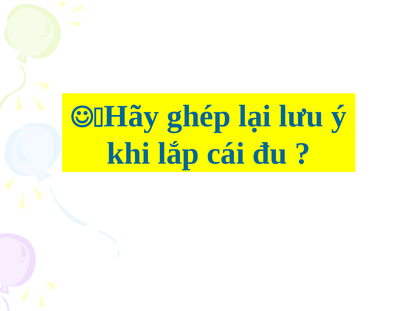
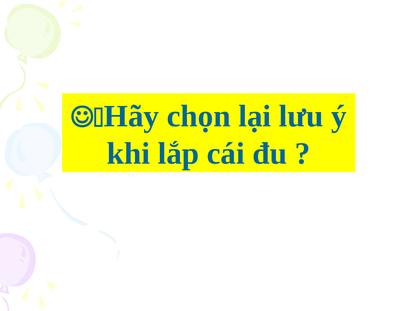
ghép: ghép -> chọn (199, 116)
